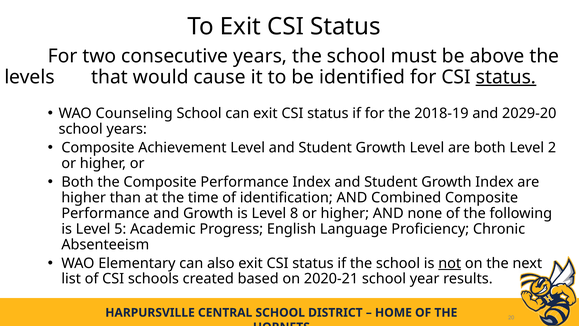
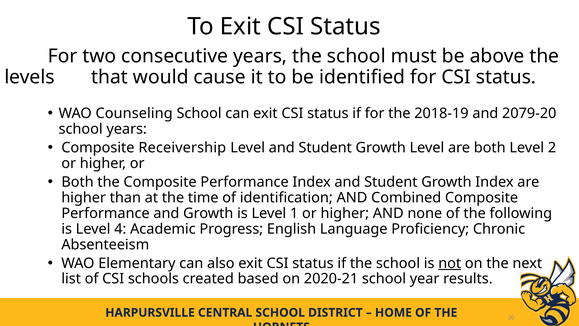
status underline: present -> none (506, 77)
2029-20: 2029-20 -> 2079-20 (529, 113)
Achievement: Achievement -> Receivership (182, 148)
8: 8 -> 1 (294, 213)
5: 5 -> 4 (120, 229)
